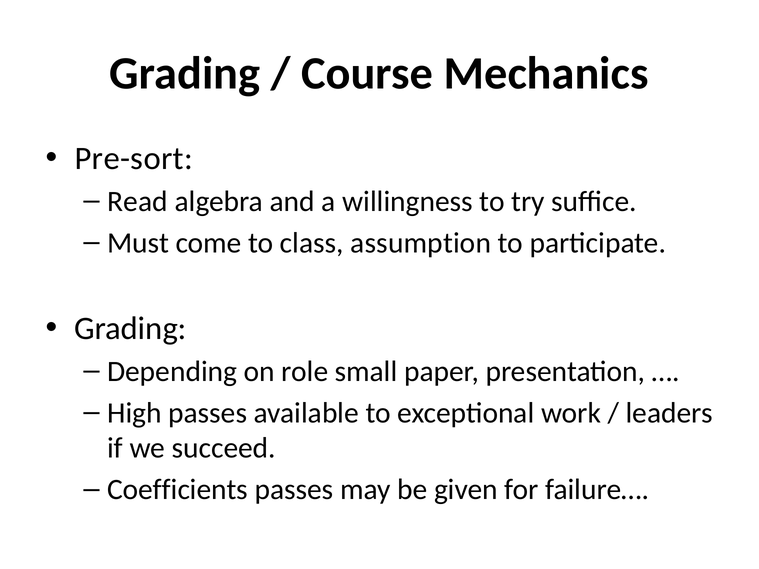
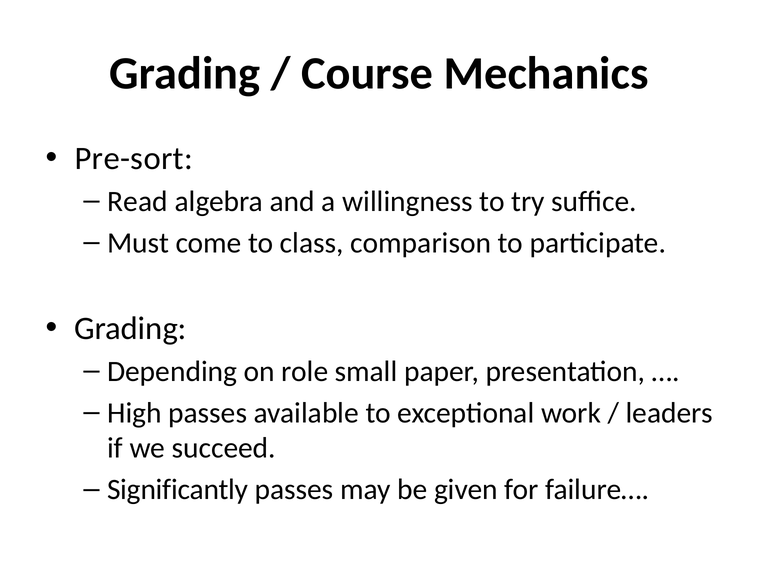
assumption: assumption -> comparison (421, 243)
Coefficients: Coefficients -> Significantly (178, 490)
